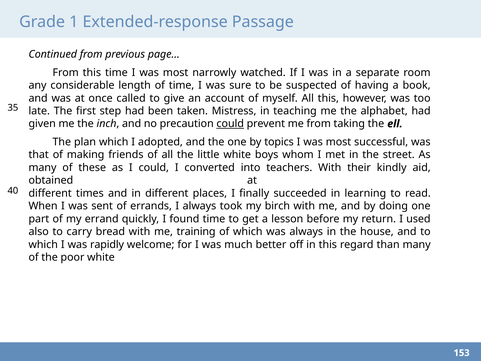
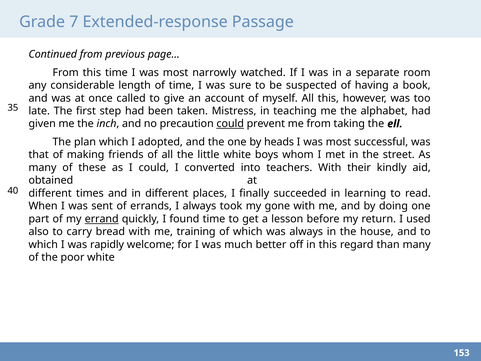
1: 1 -> 7 (74, 22)
topics: topics -> heads (279, 142)
birch: birch -> gone (277, 206)
errand underline: none -> present (102, 219)
